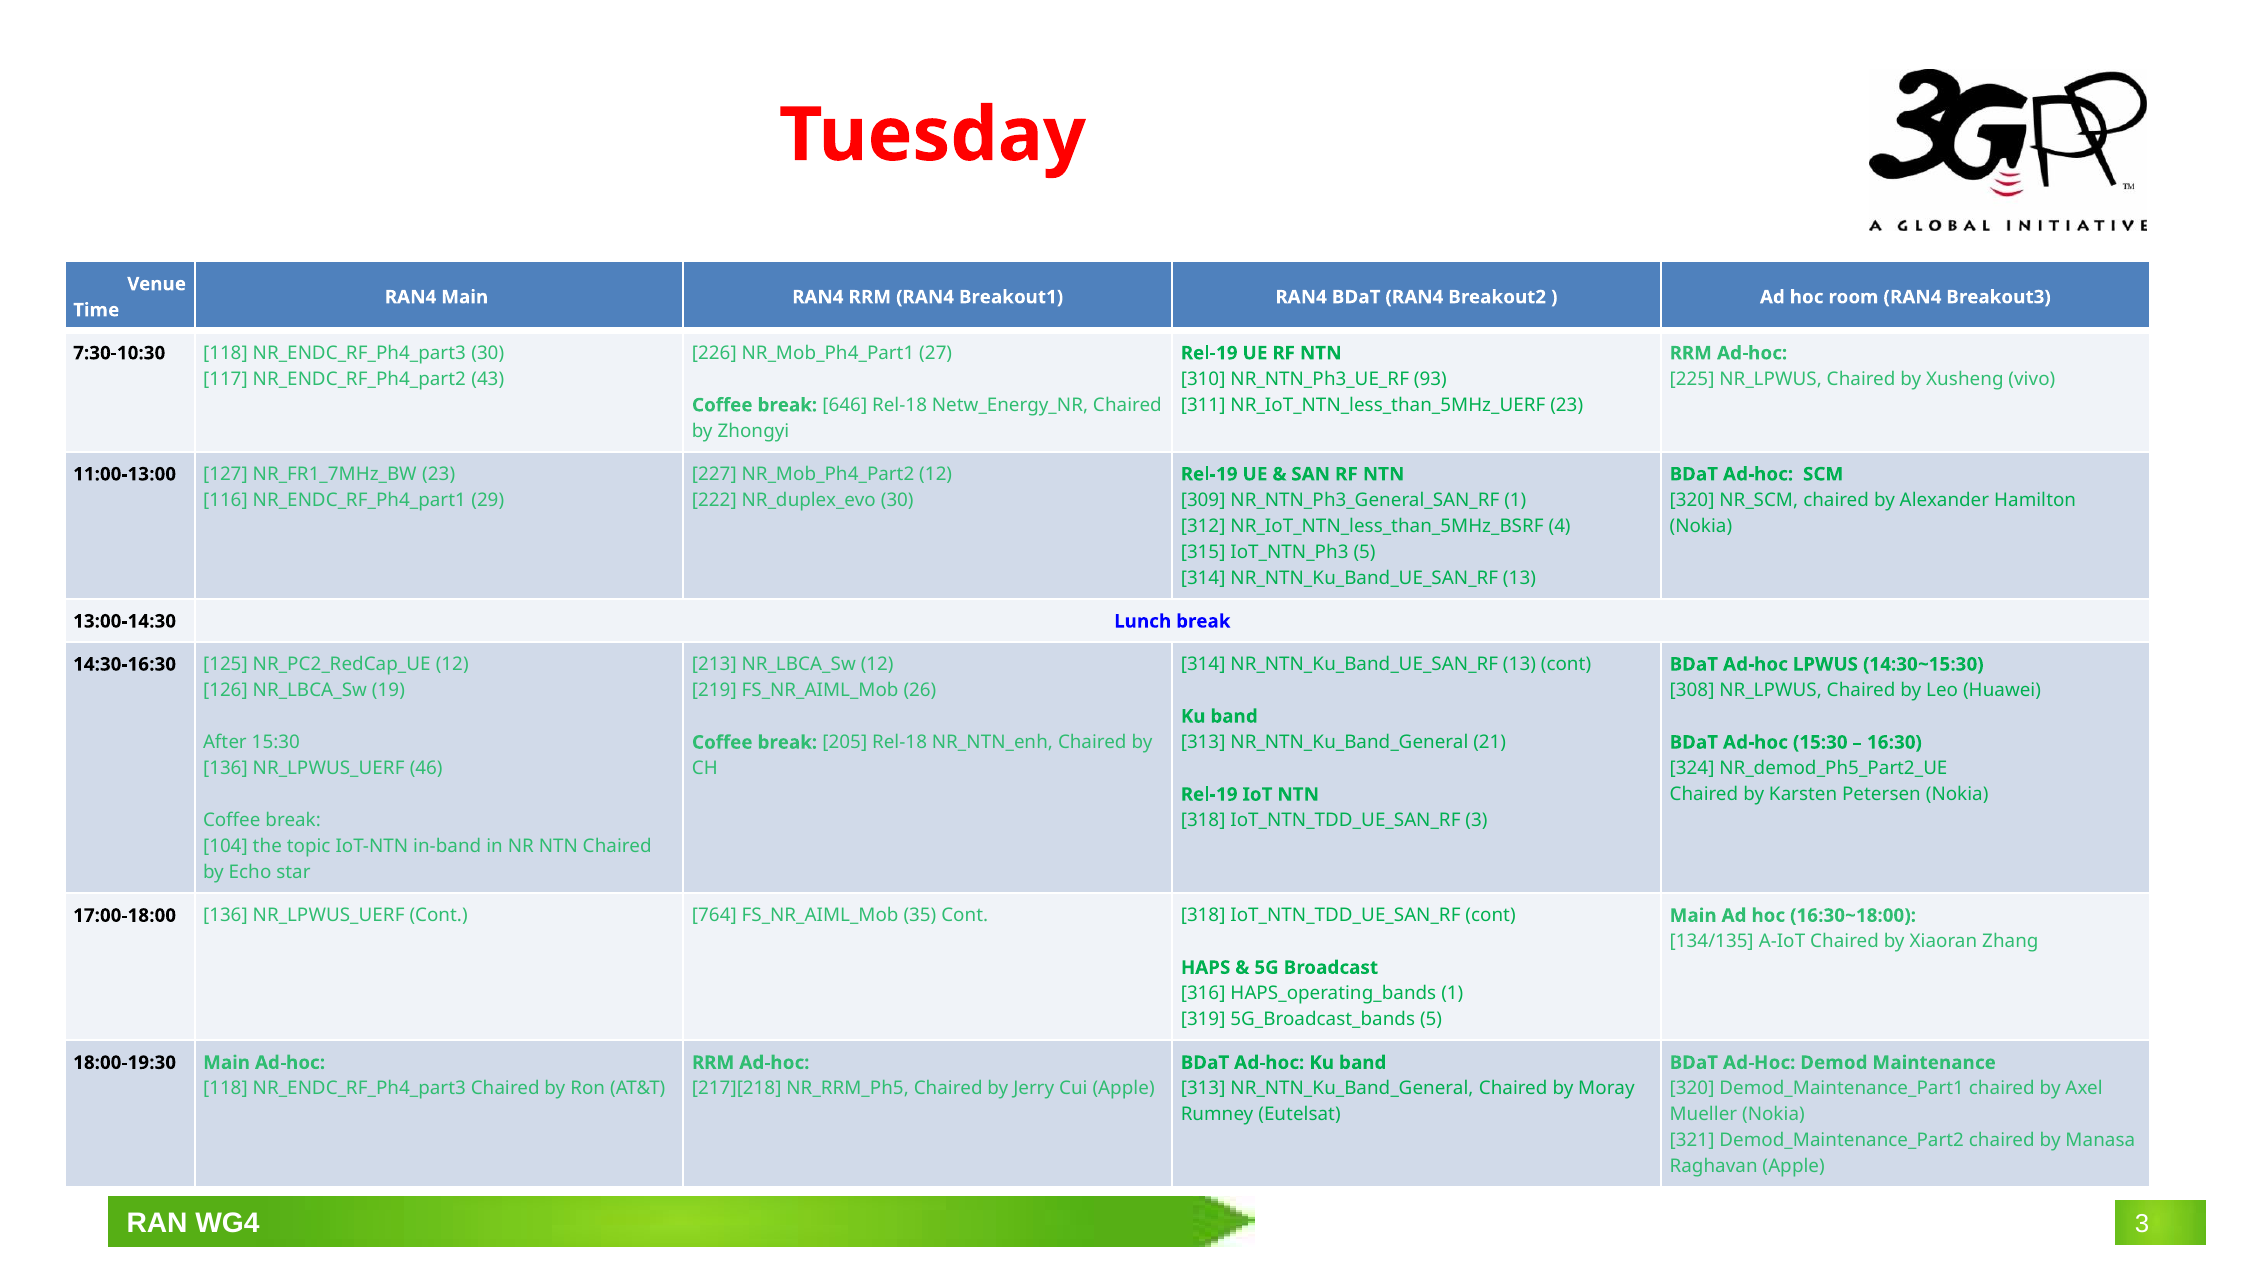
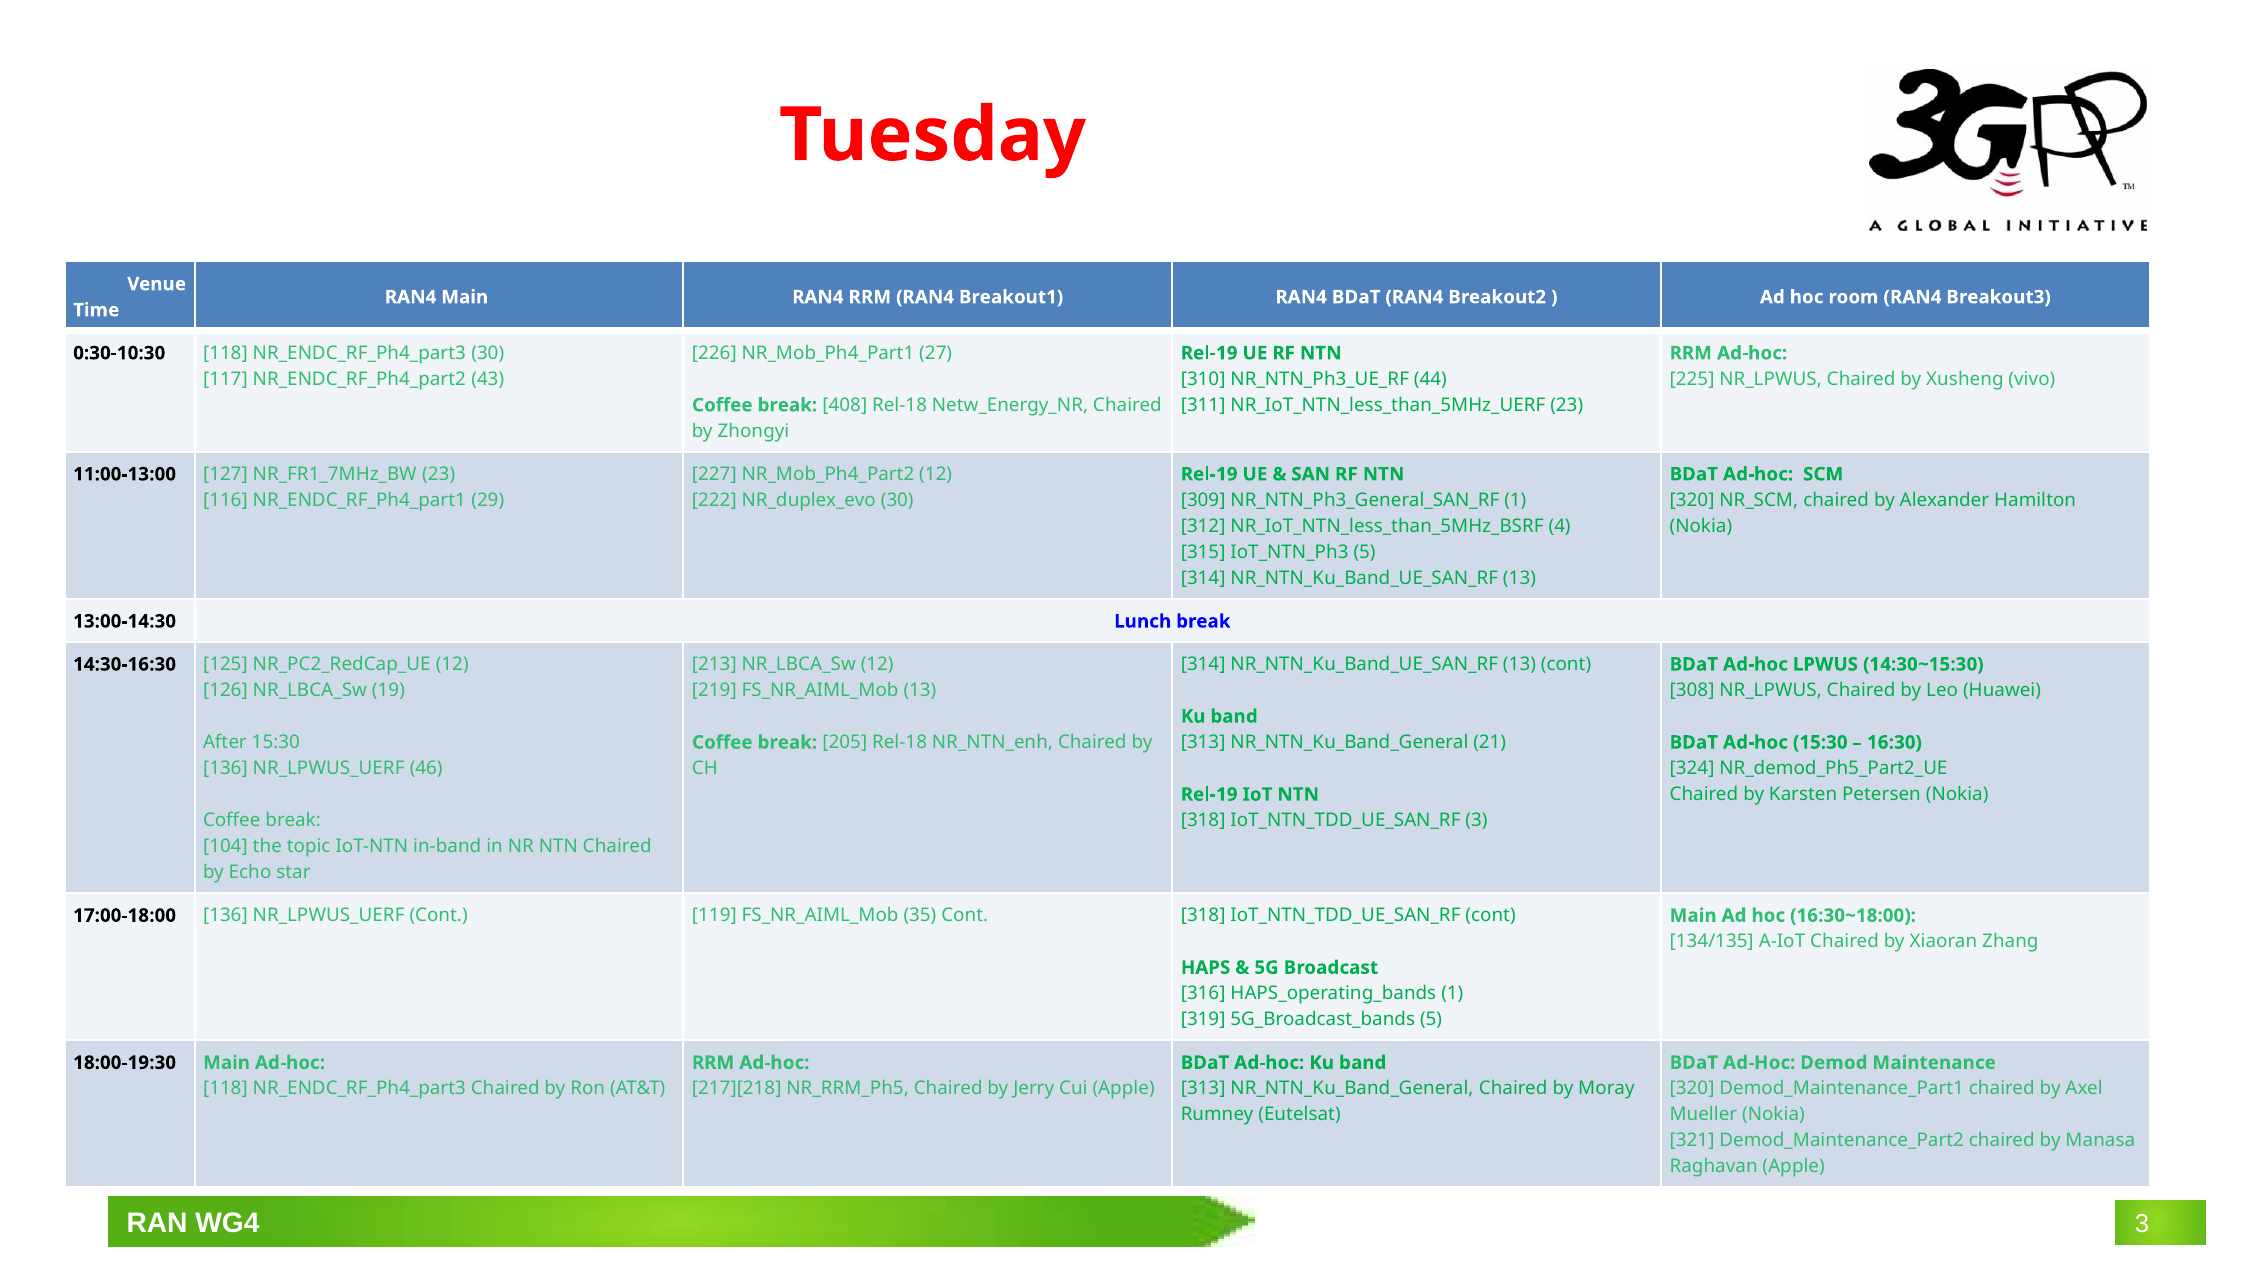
7:30-10:30: 7:30-10:30 -> 0:30-10:30 (119, 353)
93: 93 -> 44 (1430, 379)
646: 646 -> 408 (845, 405)
26: 26 -> 13 (920, 690)
764: 764 -> 119 (714, 915)
